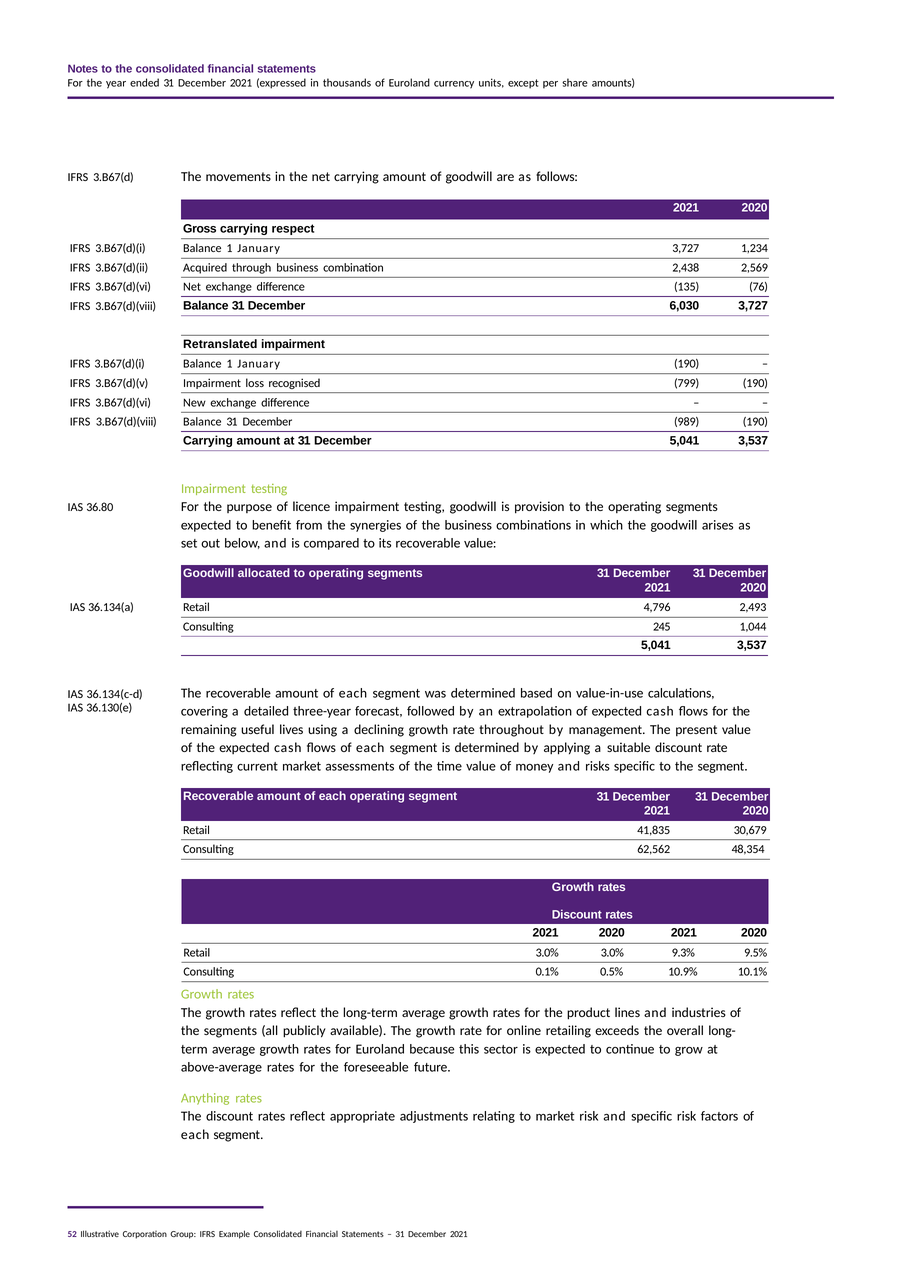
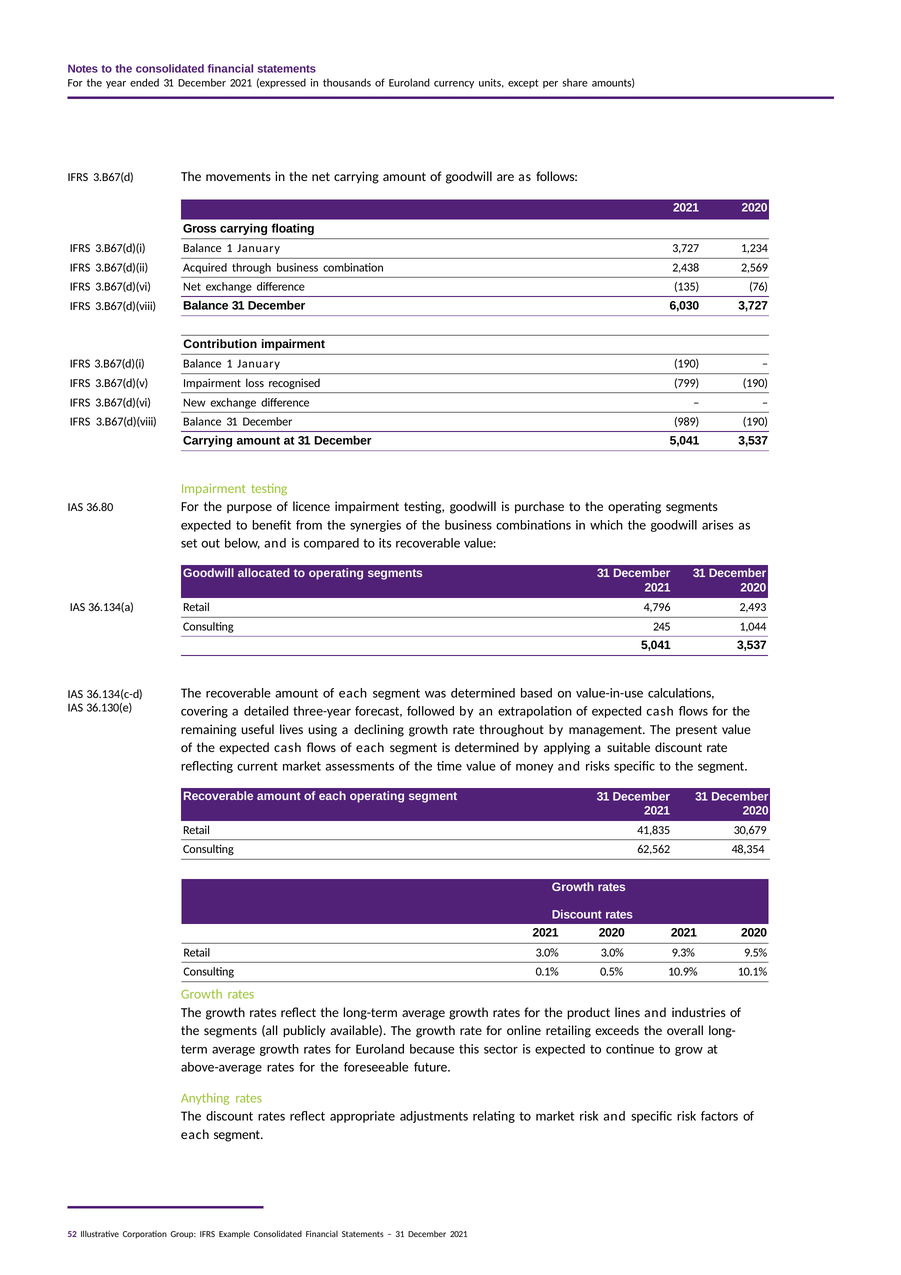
respect: respect -> floating (293, 229)
Retranslated: Retranslated -> Contribution (220, 344)
provision: provision -> purchase (539, 507)
